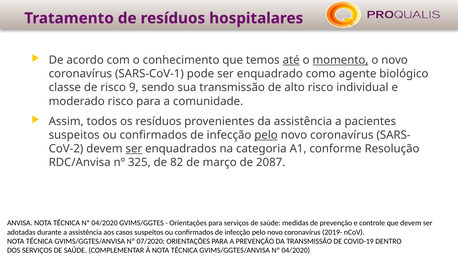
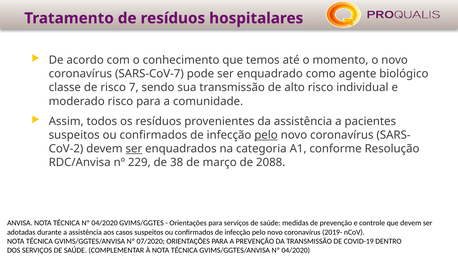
até underline: present -> none (291, 60)
momento underline: present -> none (340, 60)
SARS-CoV-1: SARS-CoV-1 -> SARS-CoV-7 (149, 74)
9: 9 -> 7 (134, 88)
325: 325 -> 229 (139, 163)
82: 82 -> 38 (177, 163)
2087: 2087 -> 2088 (271, 163)
